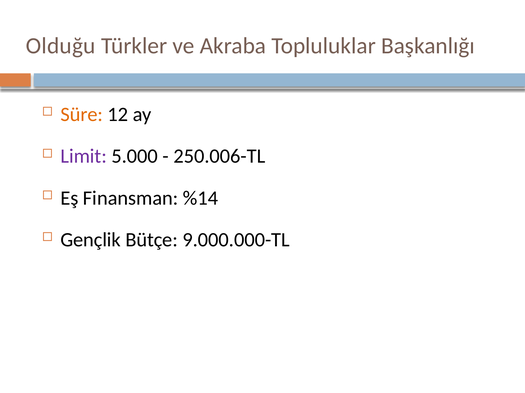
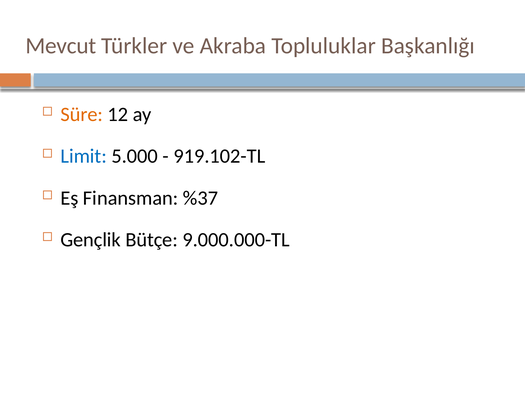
Olduğu: Olduğu -> Mevcut (61, 46)
Limit colour: purple -> blue (84, 157)
250.006-TL: 250.006-TL -> 919.102-TL (219, 157)
%14: %14 -> %37 (201, 198)
